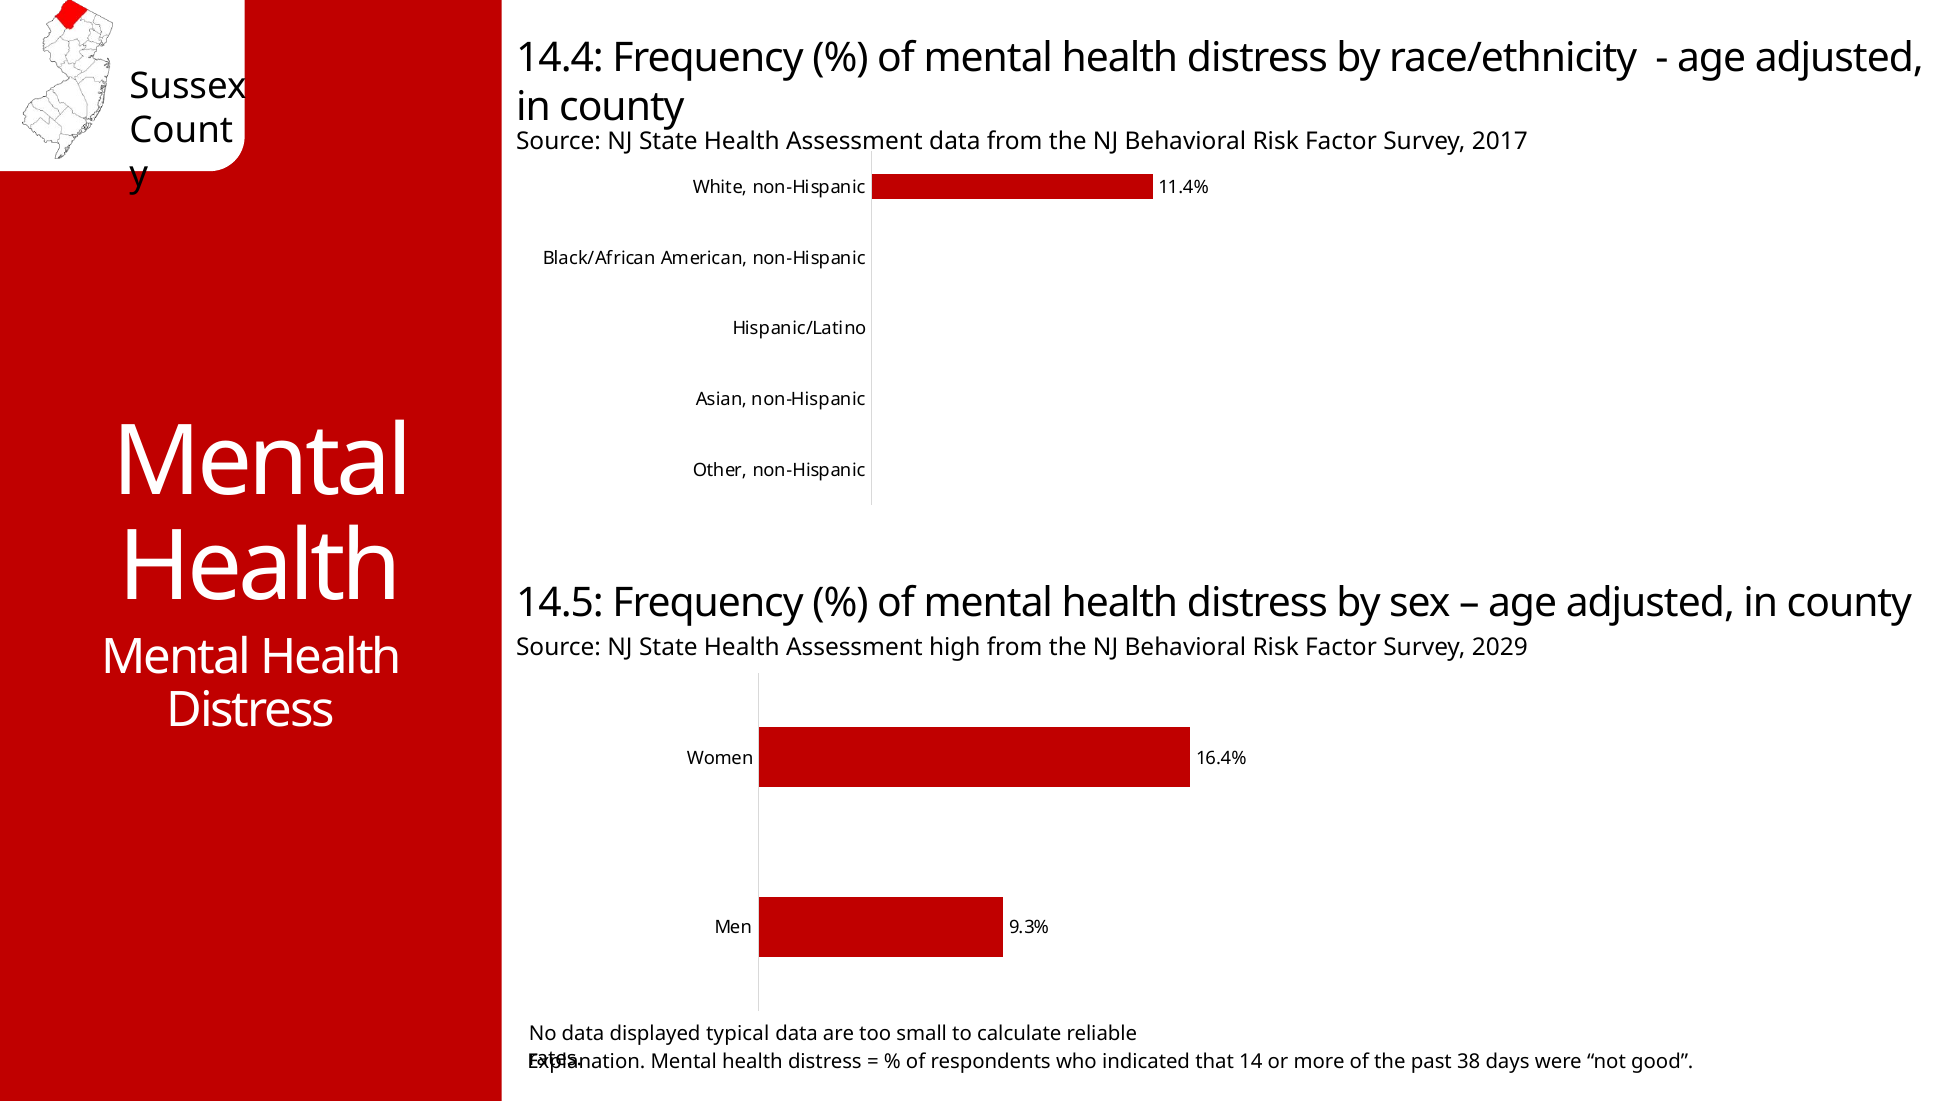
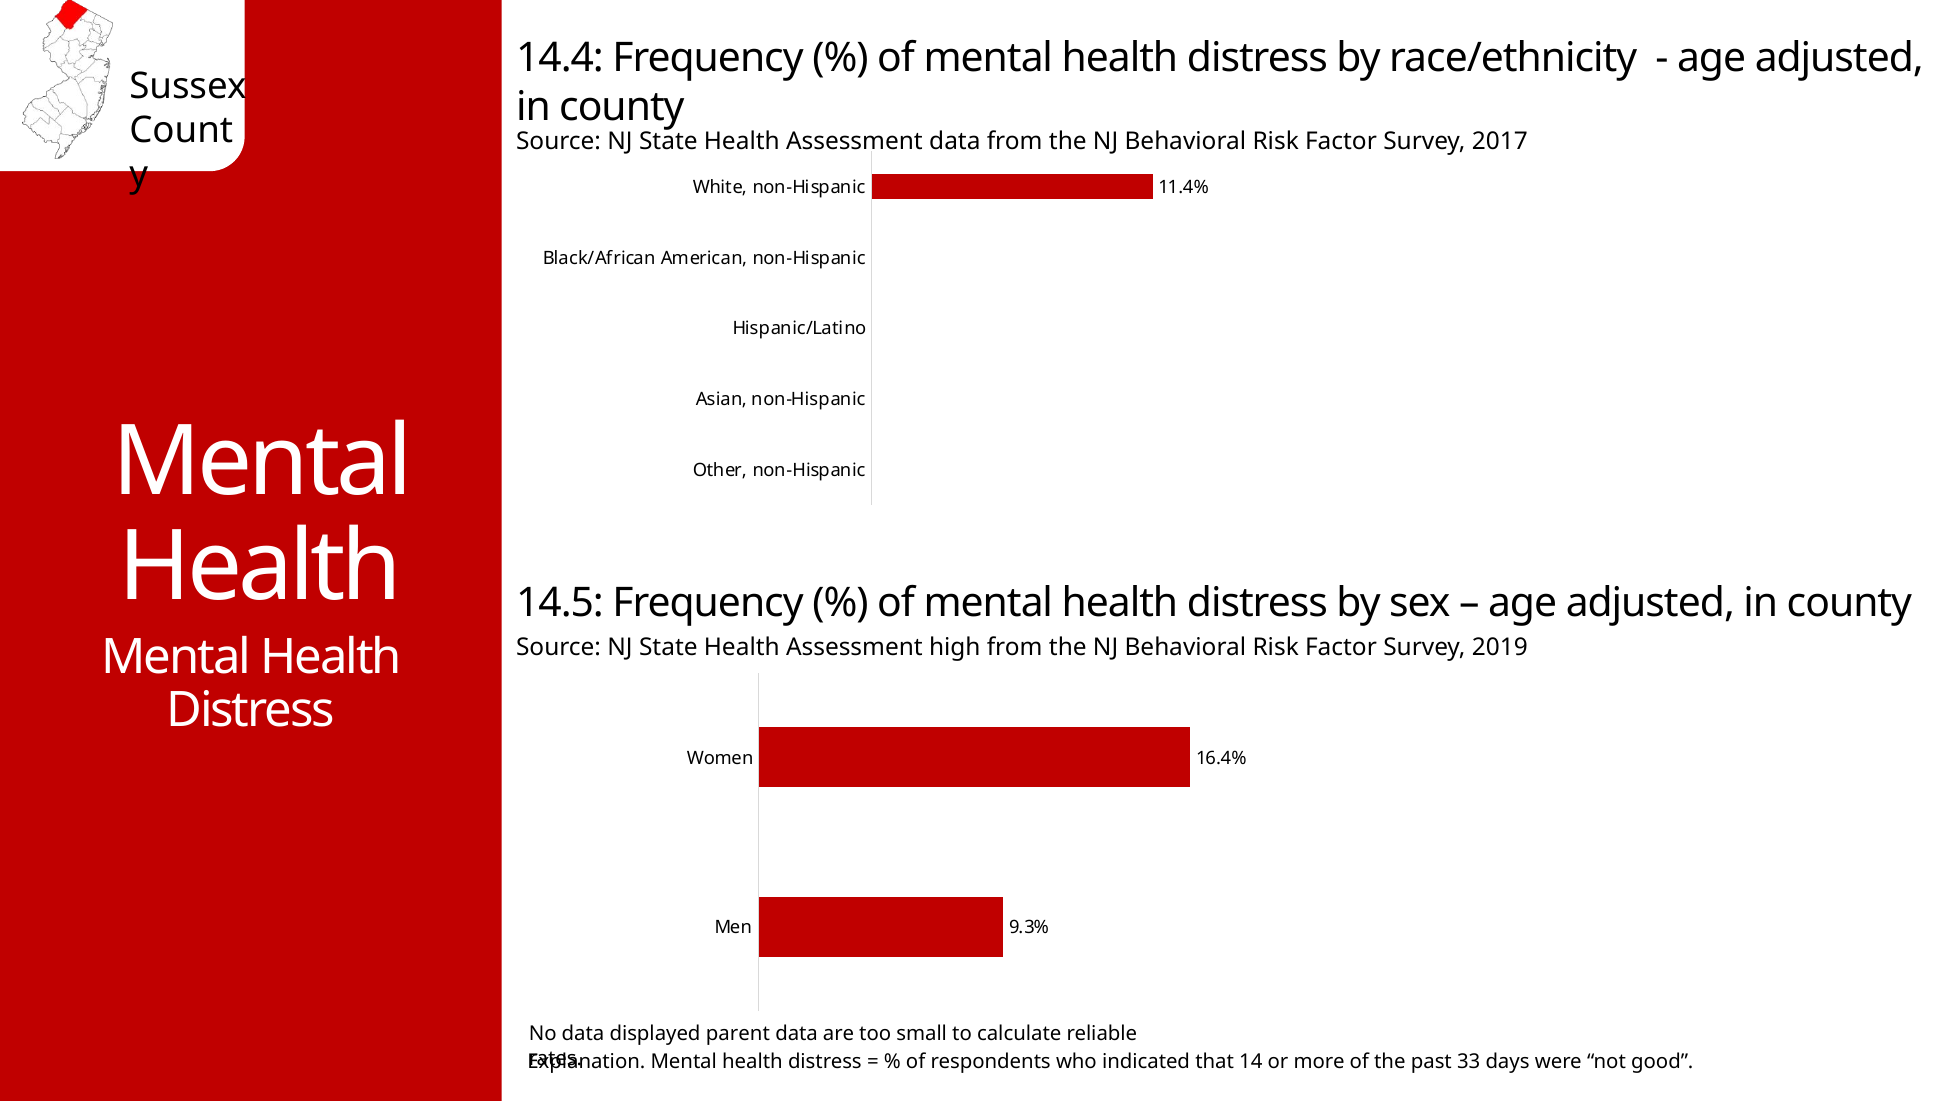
2029: 2029 -> 2019 (1500, 648)
typical: typical -> parent (738, 1034)
38: 38 -> 33 (1469, 1062)
